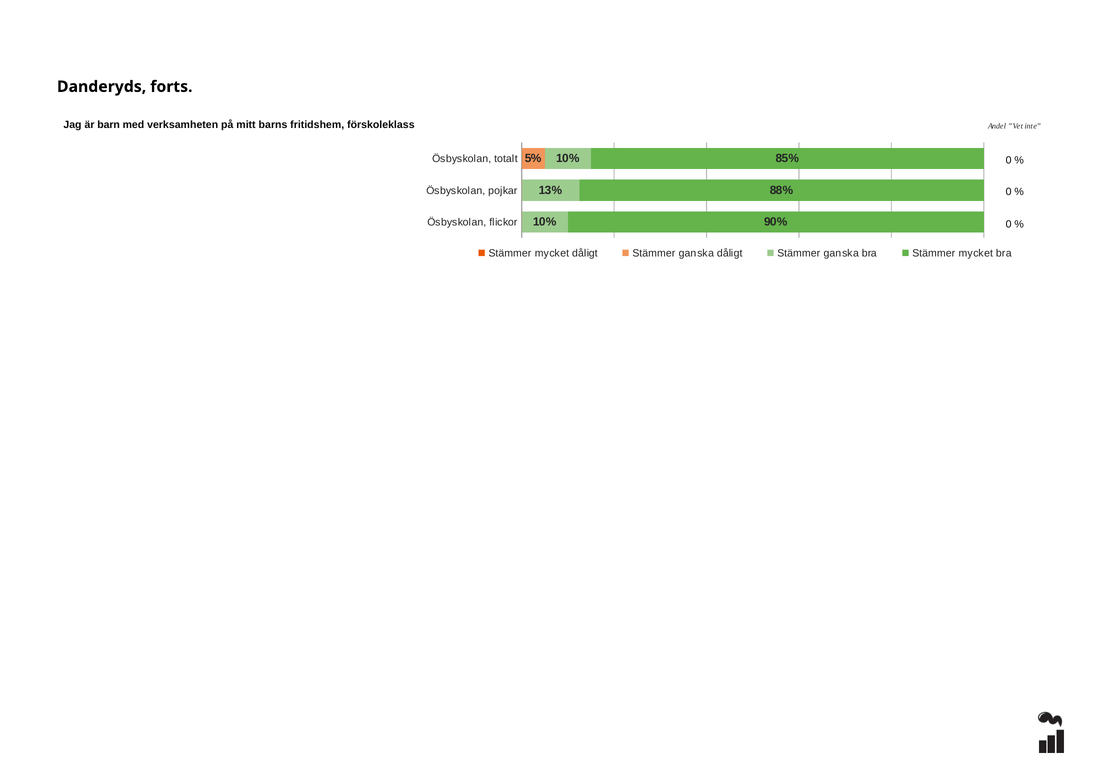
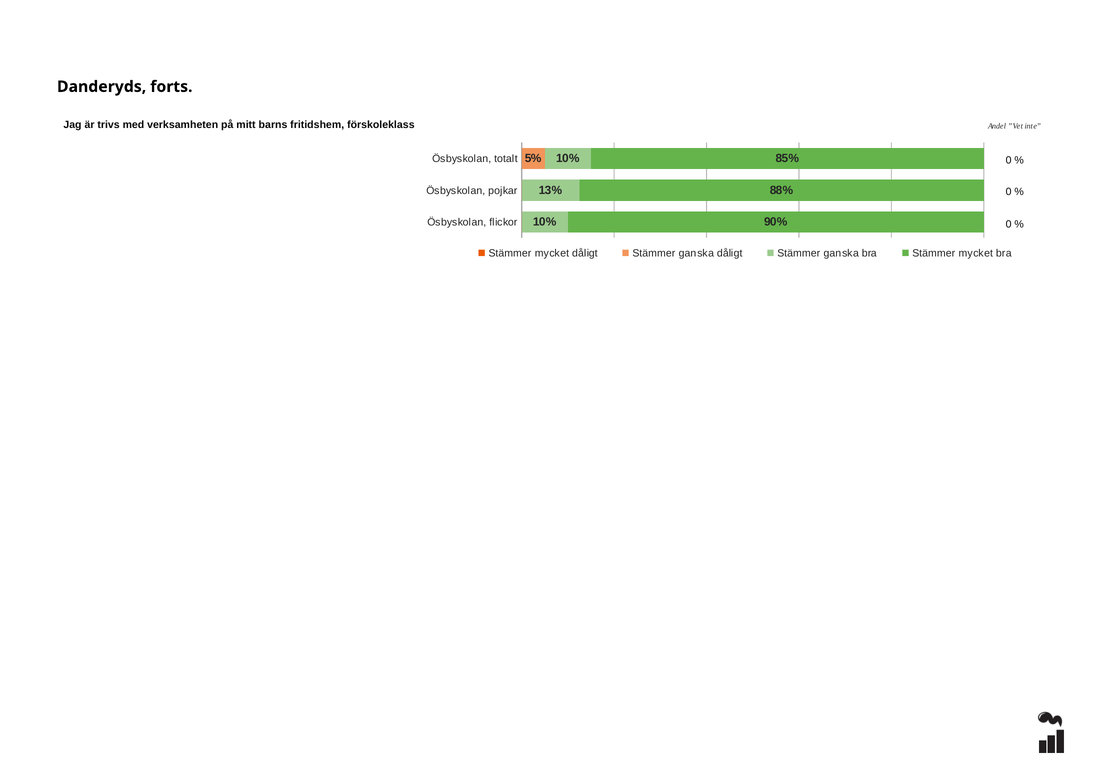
barn: barn -> trivs (109, 125)
